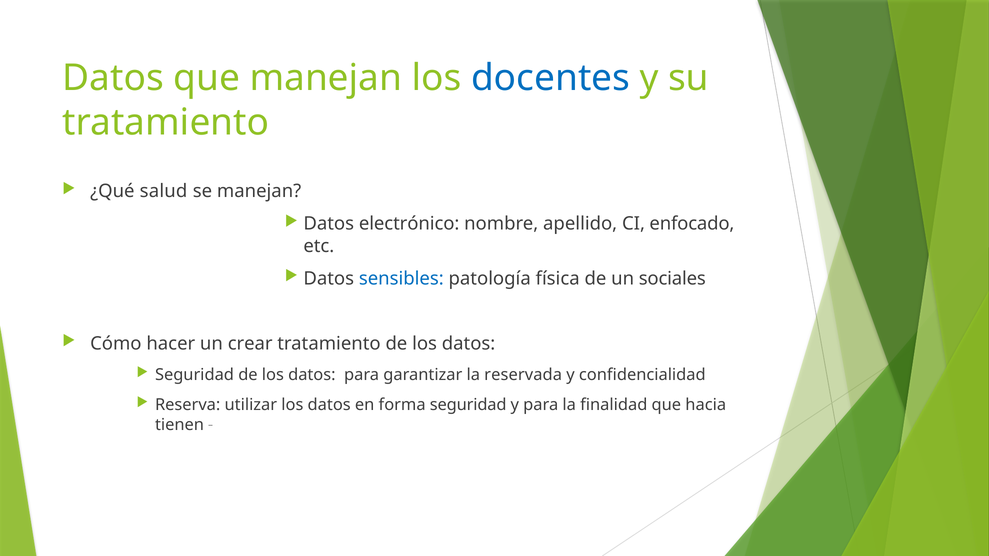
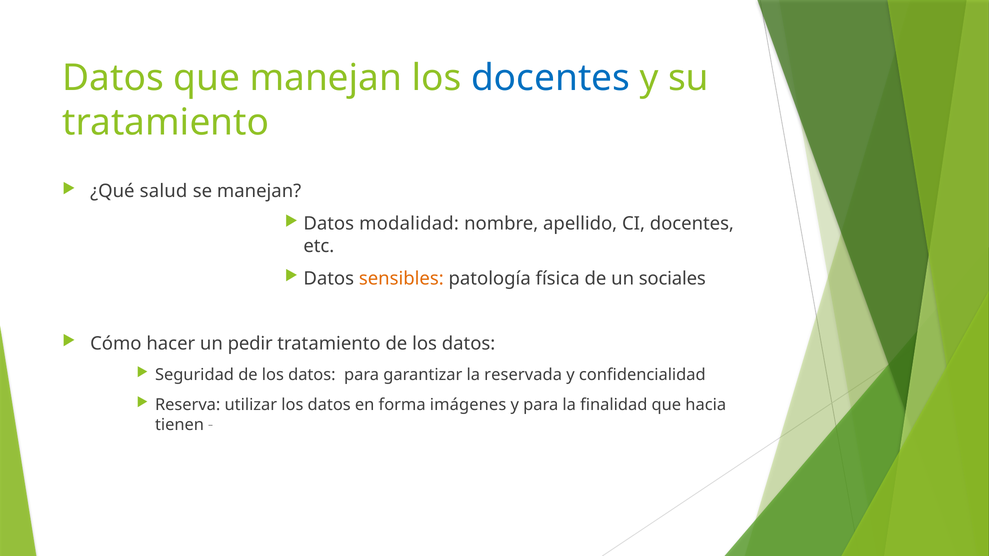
electrónico: electrónico -> modalidad (409, 224)
CI enfocado: enfocado -> docentes (692, 224)
sensibles colour: blue -> orange (401, 279)
crear: crear -> pedir (250, 344)
forma seguridad: seguridad -> imágenes (468, 405)
